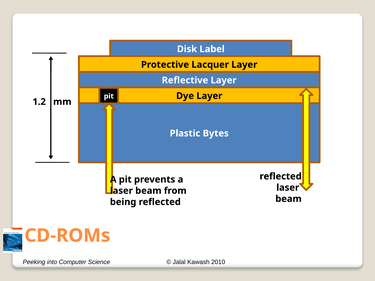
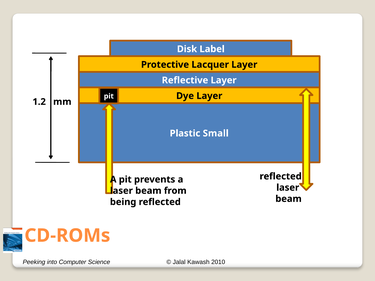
Bytes: Bytes -> Small (216, 133)
